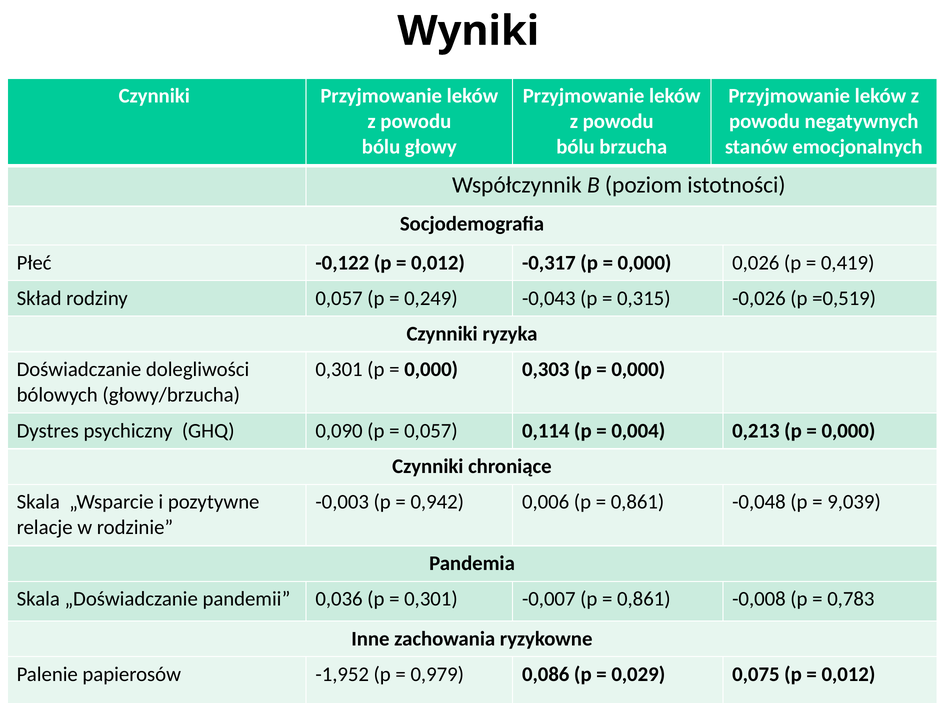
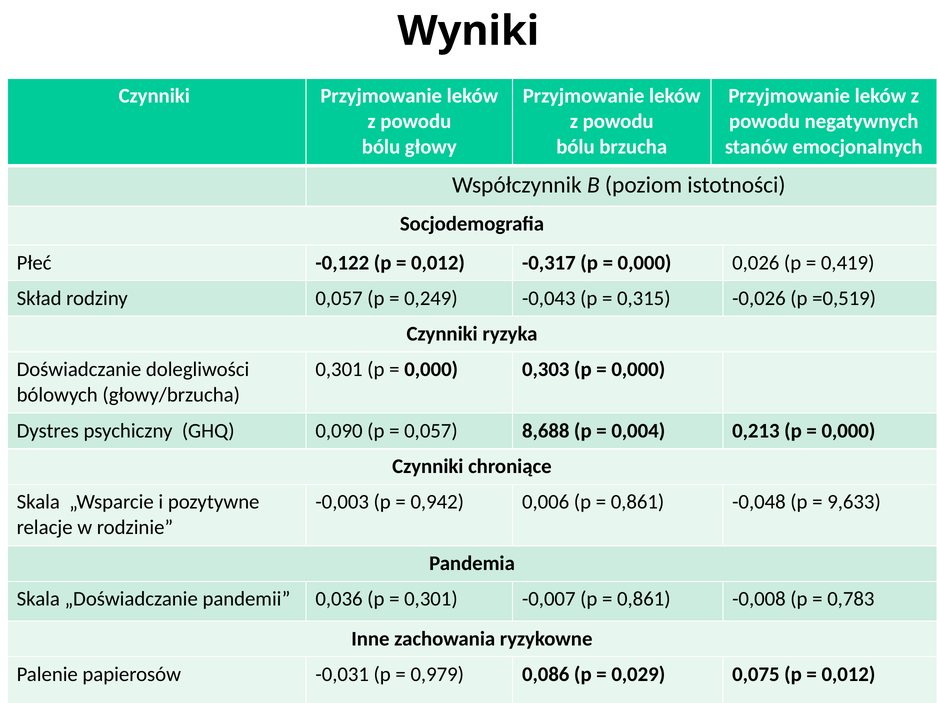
0,114: 0,114 -> 8,688 (546, 431)
9,039: 9,039 -> 9,633 (854, 502)
-1,952: -1,952 -> -0,031 (342, 674)
